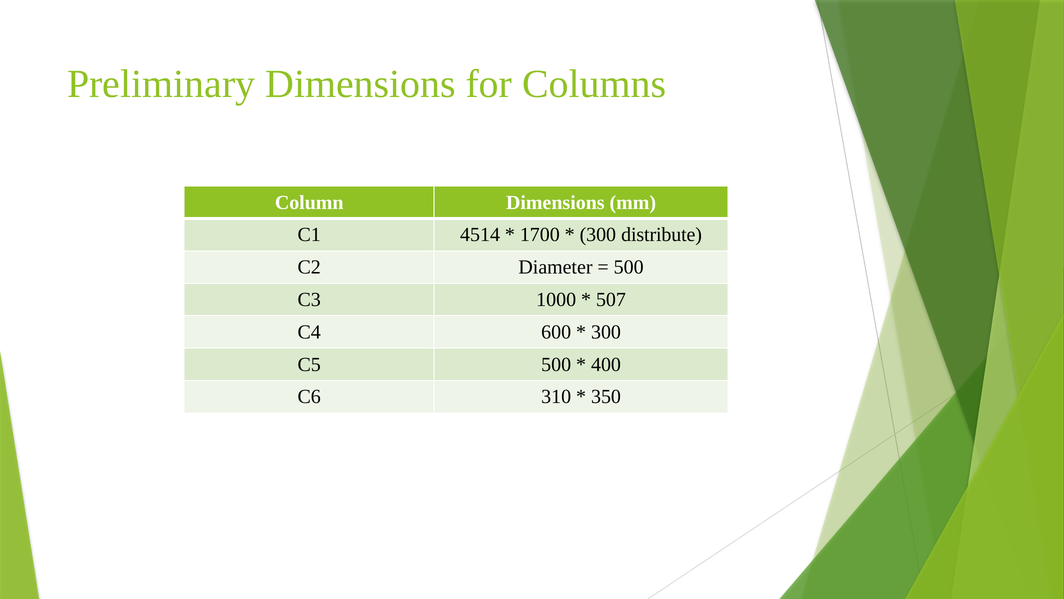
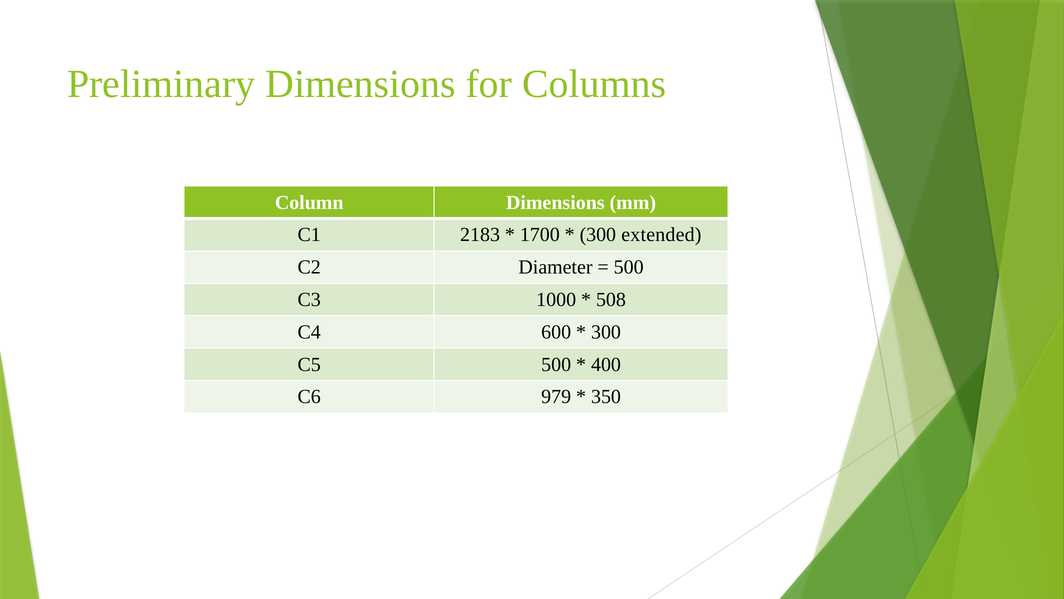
4514: 4514 -> 2183 (480, 235)
distribute: distribute -> extended (661, 235)
507: 507 -> 508 (611, 299)
310: 310 -> 979 (556, 396)
